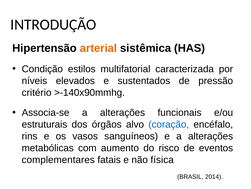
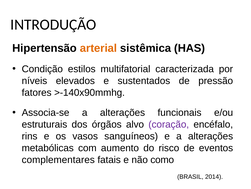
critério: critério -> fatores (37, 92)
coração colour: blue -> purple (169, 124)
física: física -> como (162, 159)
